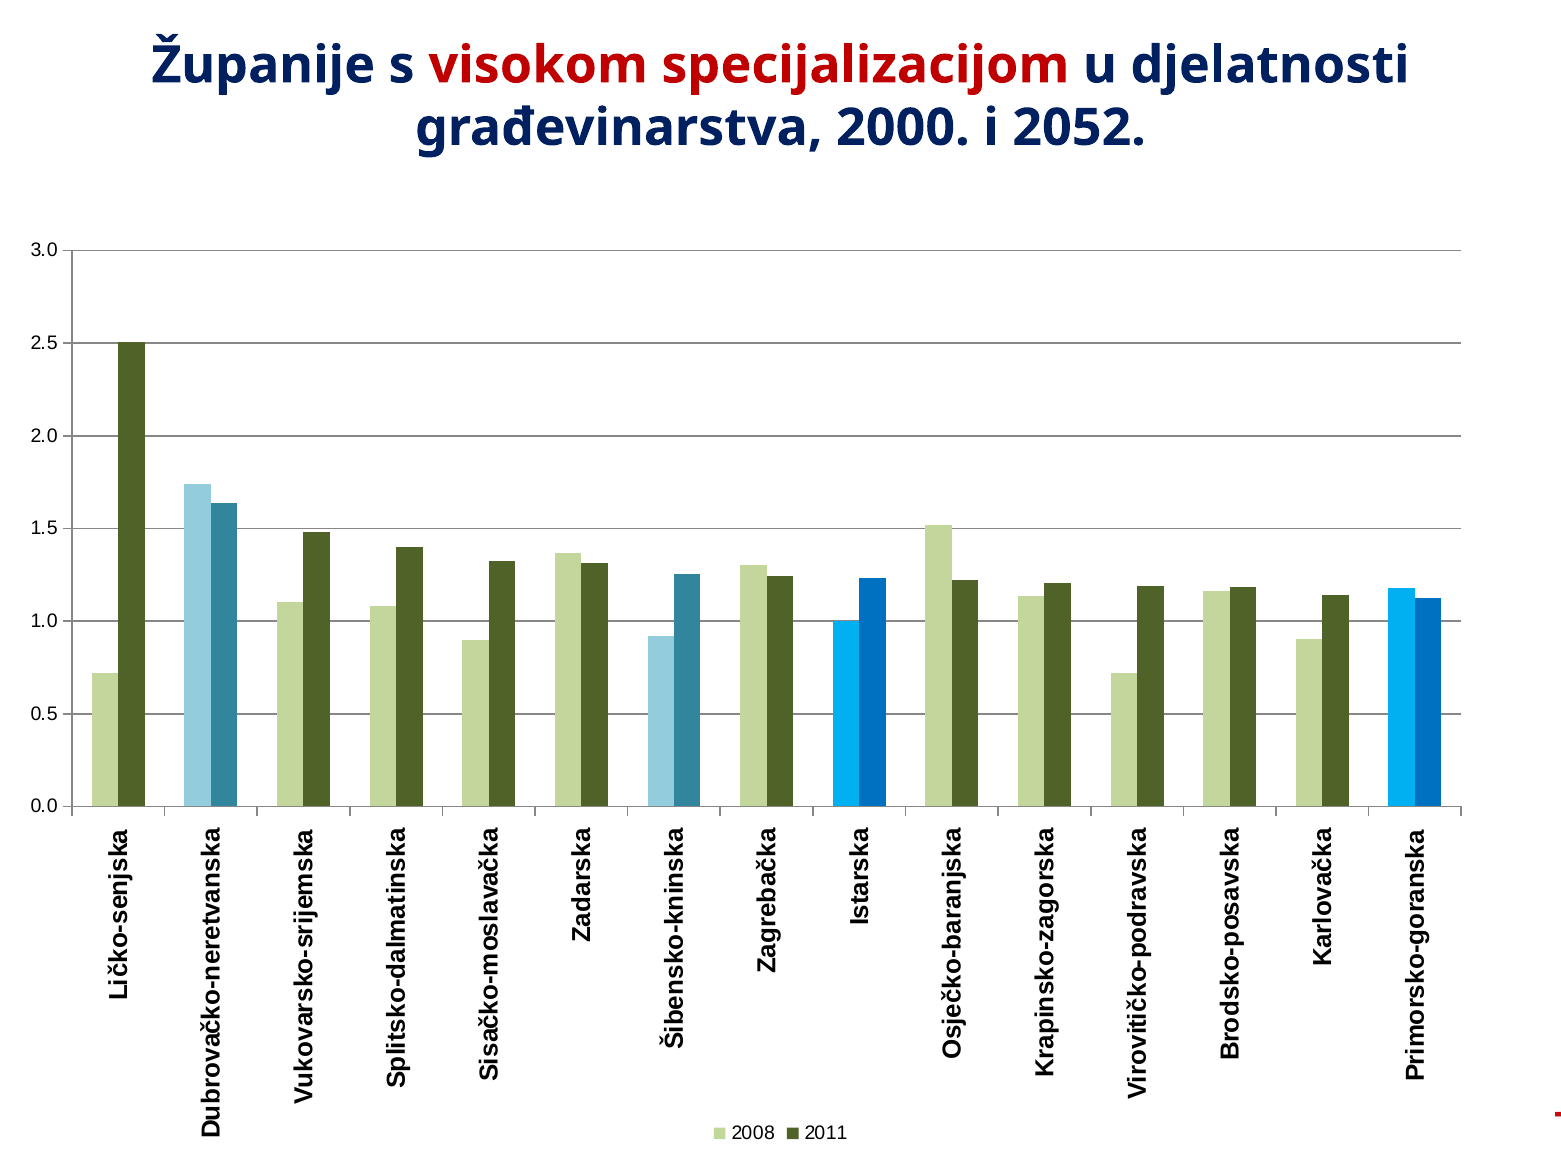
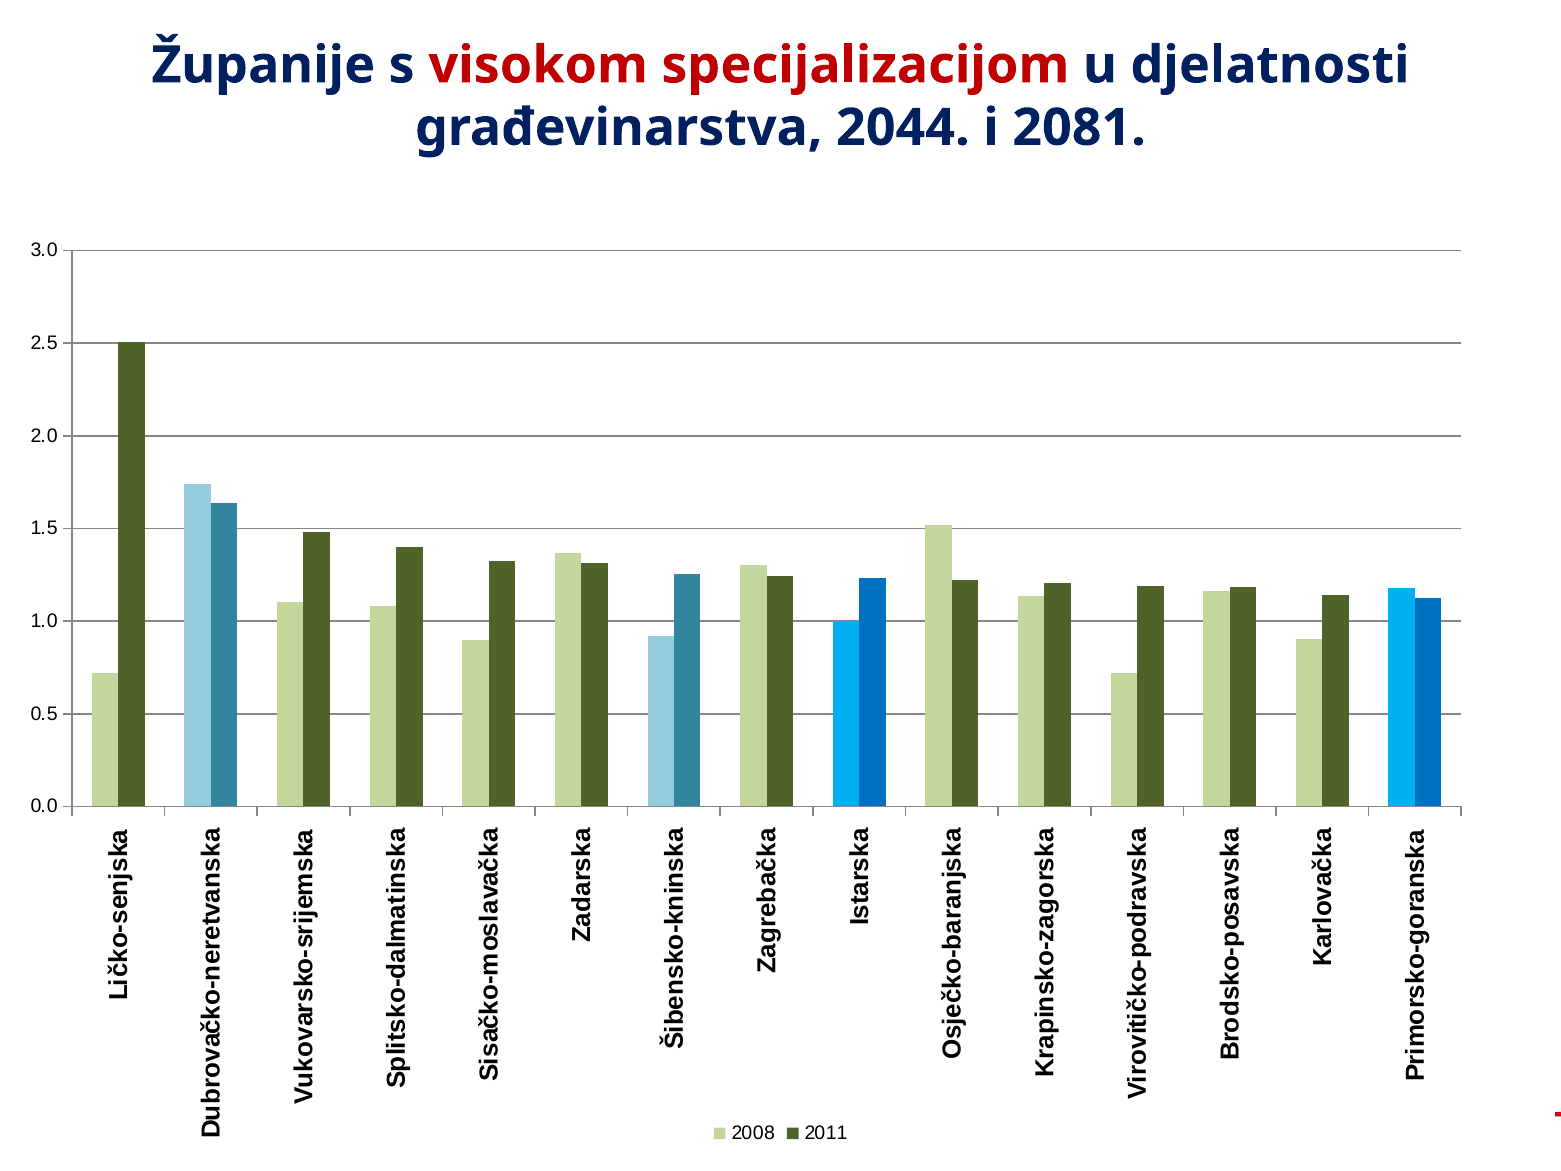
2000: 2000 -> 2044 (903, 128)
2052: 2052 -> 2081 (1079, 128)
